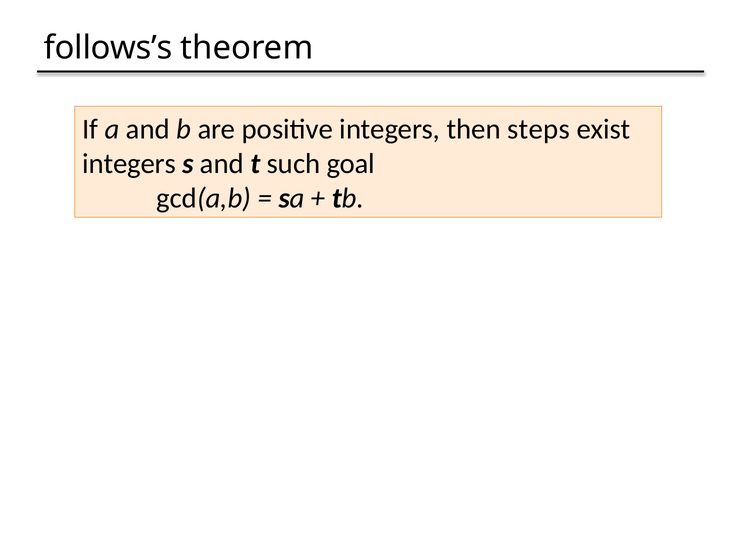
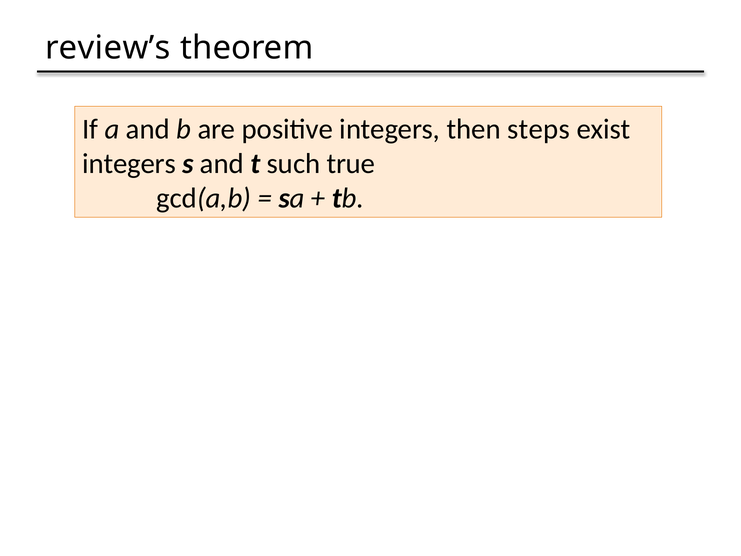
follows’s: follows’s -> review’s (108, 48)
goal: goal -> true (351, 164)
